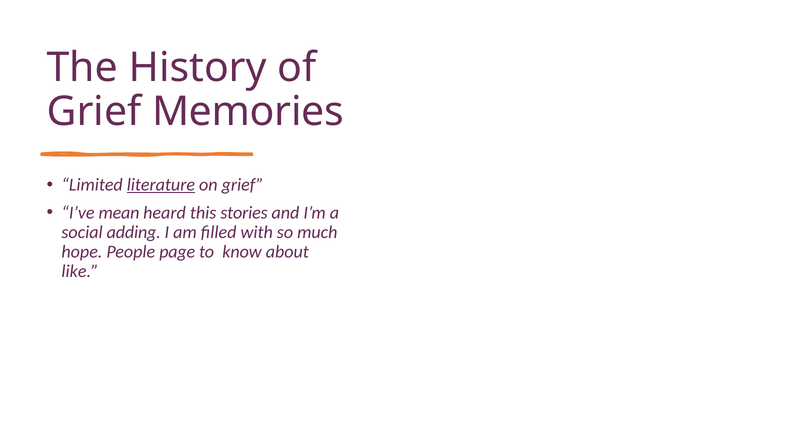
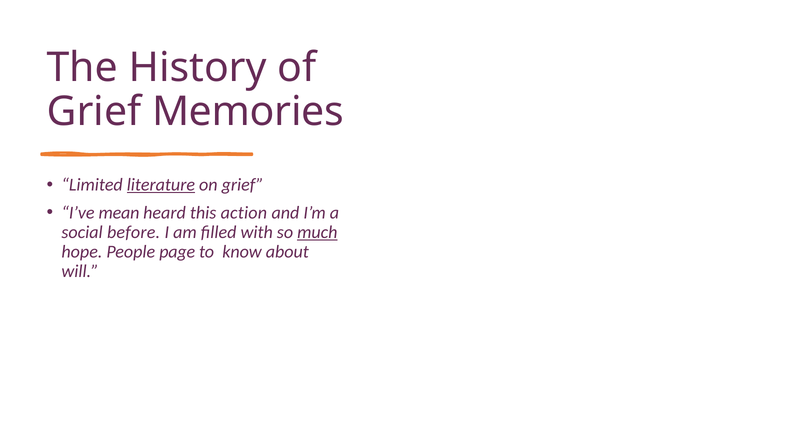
stories: stories -> action (244, 212)
adding: adding -> before (134, 232)
much underline: none -> present (317, 232)
like: like -> will (80, 271)
